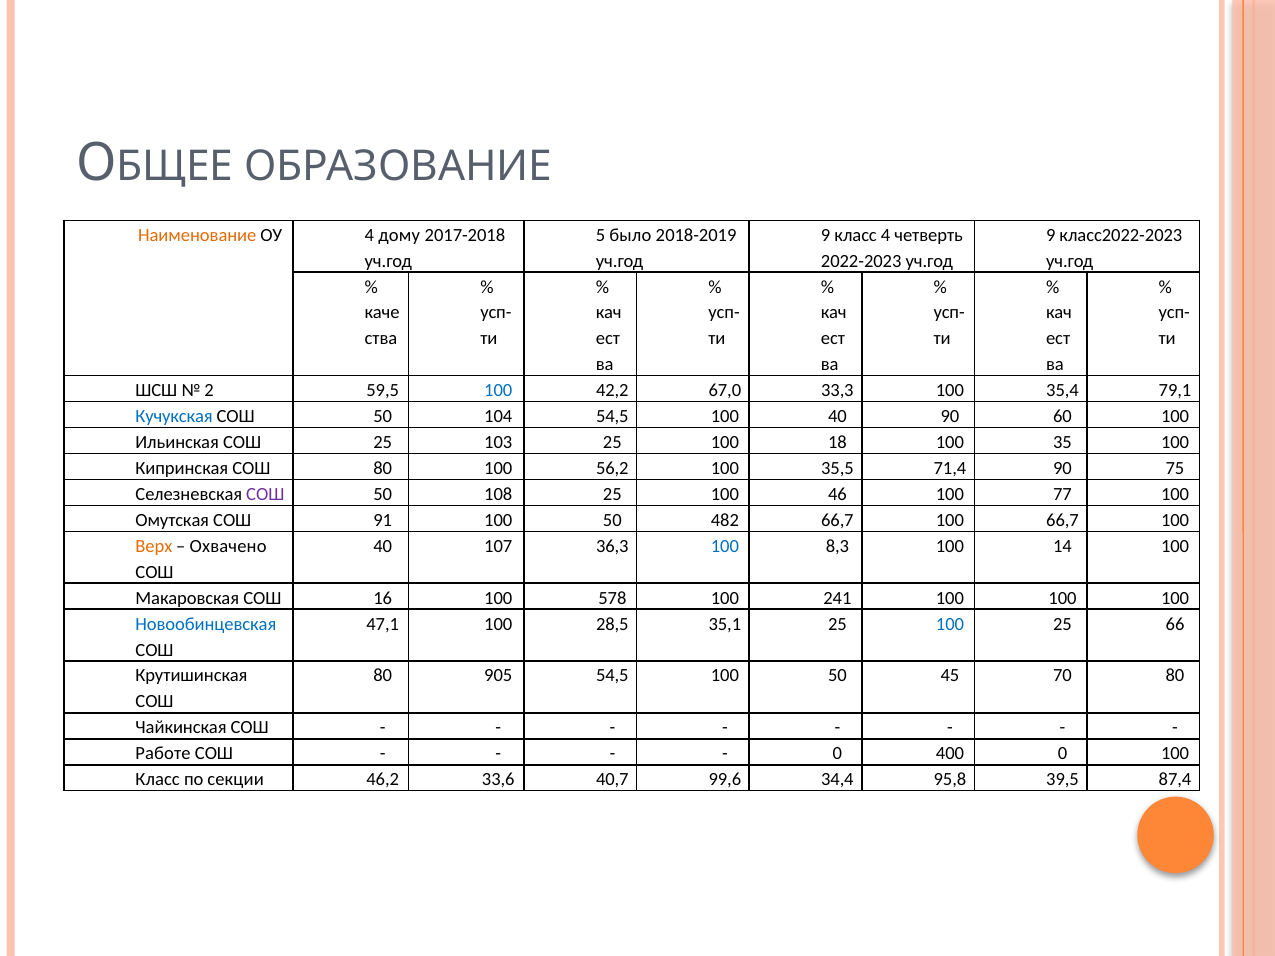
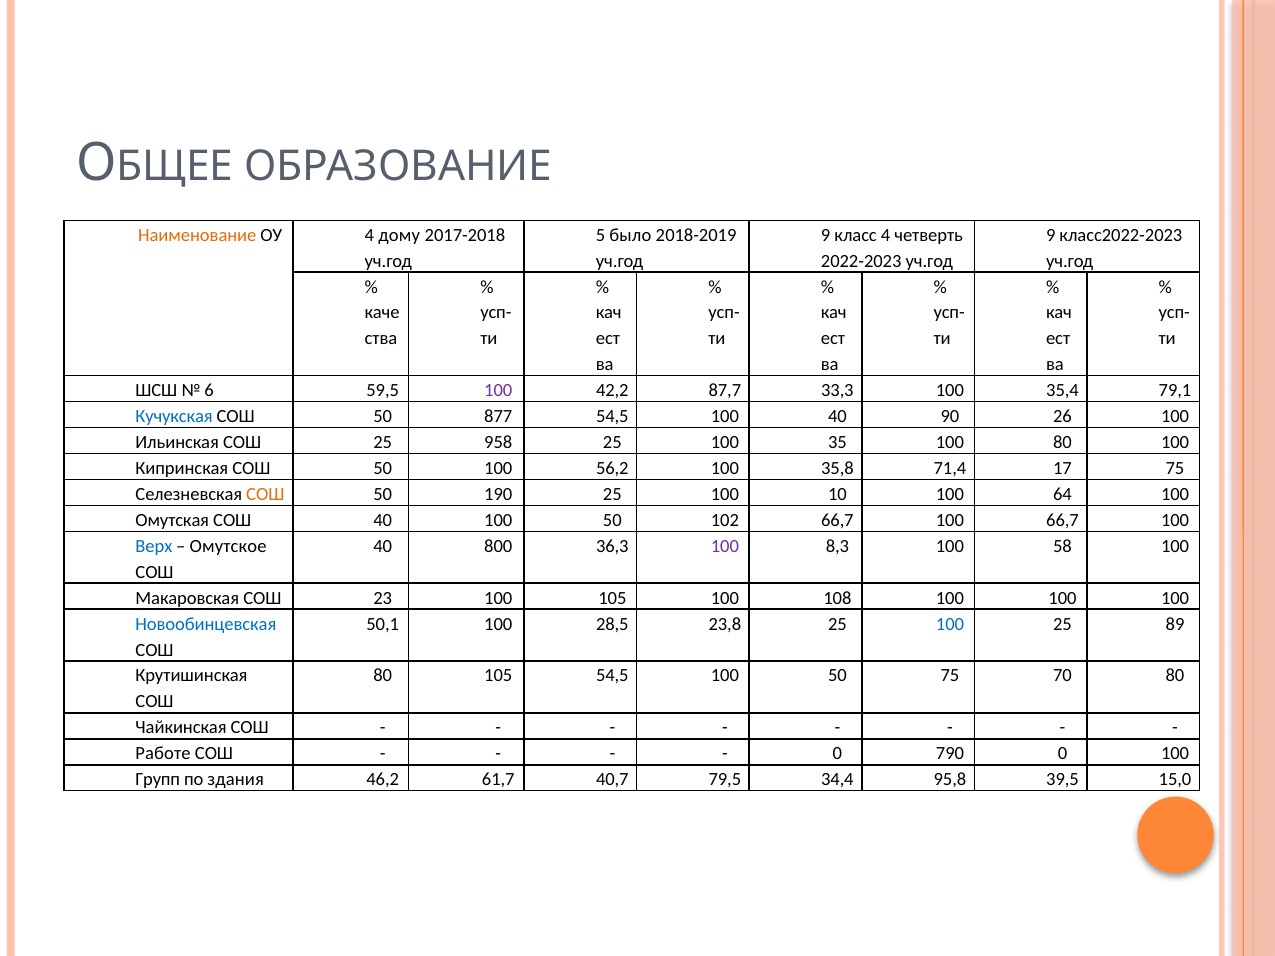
2: 2 -> 6 (209, 391)
100 colour: blue -> purple (498, 391)
67,0: 67,0 -> 87,7 (725, 391)
104: 104 -> 877 (498, 417)
60: 60 -> 26 (1063, 417)
103: 103 -> 958 (498, 443)
18: 18 -> 35 (837, 443)
100 35: 35 -> 80 (1063, 443)
Кипринская СОШ 80: 80 -> 50 (383, 469)
35,5: 35,5 -> 35,8 (837, 469)
71,4 90: 90 -> 17 (1063, 469)
СОШ colour: purple -> orange (265, 494)
108: 108 -> 190 (498, 494)
46: 46 -> 10 (837, 494)
77: 77 -> 64 (1063, 494)
Омутская СОШ 91: 91 -> 40 (383, 520)
482: 482 -> 102 (725, 520)
Верх colour: orange -> blue (154, 546)
Охвачено: Охвачено -> Омутское (228, 546)
107: 107 -> 800 (498, 546)
100 colour: blue -> purple (725, 546)
14: 14 -> 58 (1063, 546)
16: 16 -> 23 (383, 598)
100 578: 578 -> 105 (612, 598)
241: 241 -> 108 (837, 598)
47,1: 47,1 -> 50,1 (383, 624)
35,1: 35,1 -> 23,8 (725, 624)
66: 66 -> 89 (1175, 624)
80 905: 905 -> 105 (498, 676)
50 45: 45 -> 75 (950, 676)
400: 400 -> 790 (950, 754)
Класс: Класс -> Групп (158, 780)
секции: секции -> здания (236, 780)
33,6: 33,6 -> 61,7 (498, 780)
99,6: 99,6 -> 79,5 (725, 780)
87,4: 87,4 -> 15,0 (1175, 780)
